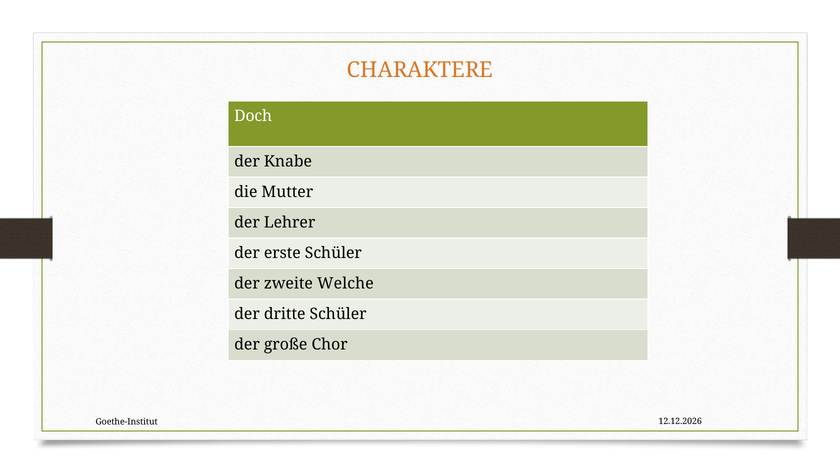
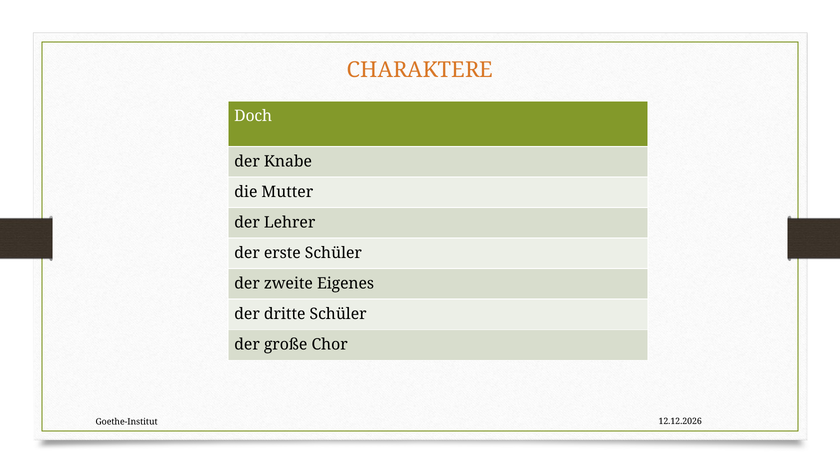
Welche: Welche -> Eigenes (346, 283)
